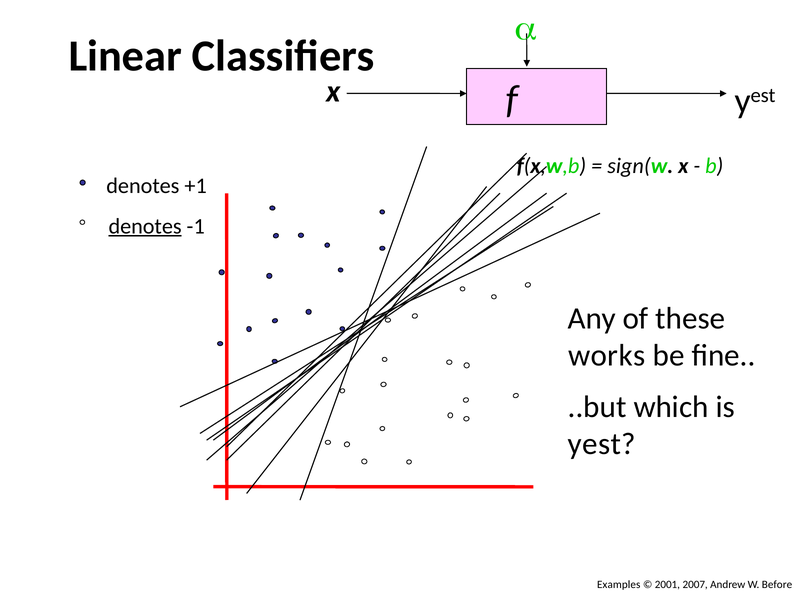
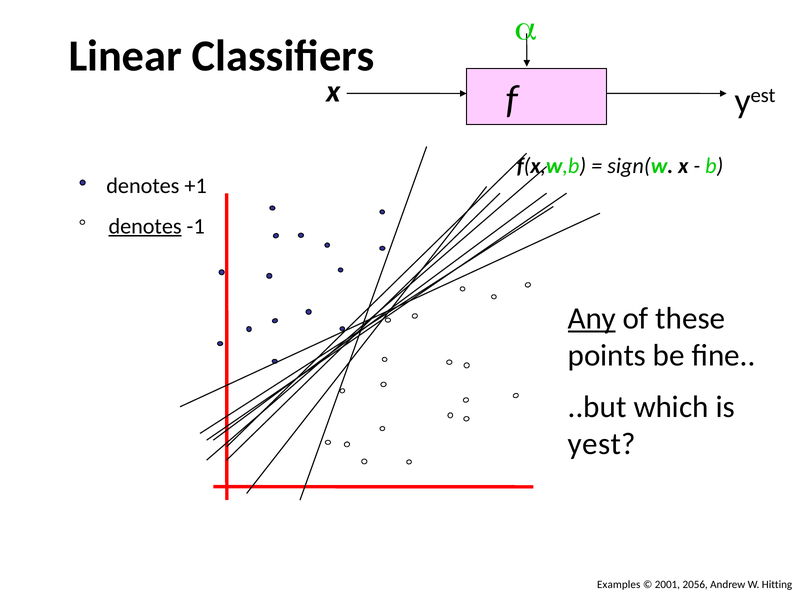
Any underline: none -> present (592, 318)
works: works -> points (607, 356)
2007: 2007 -> 2056 (695, 585)
Before: Before -> Hitting (777, 585)
